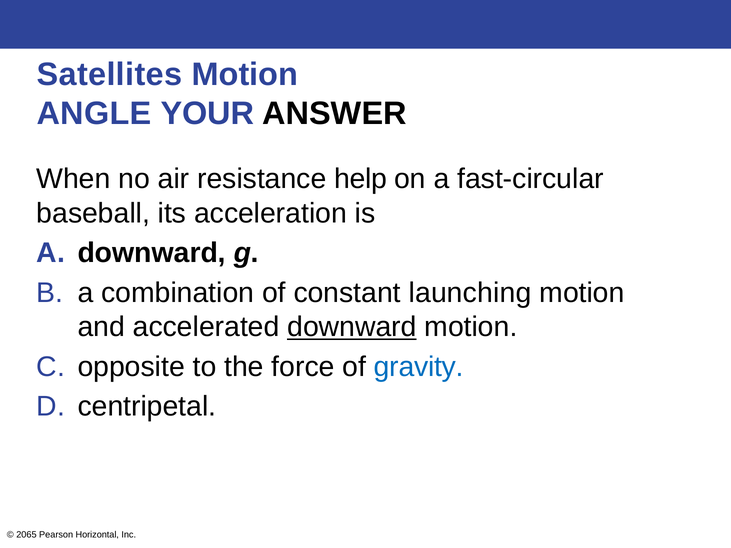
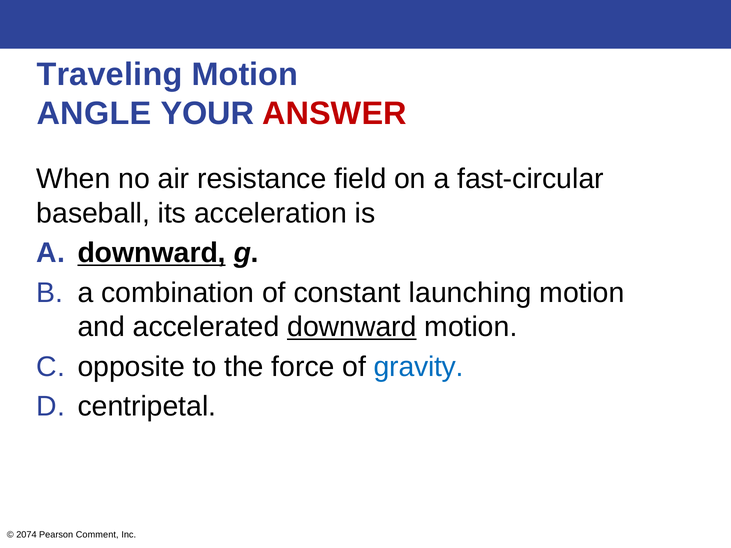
Satellites: Satellites -> Traveling (110, 75)
ANSWER colour: black -> red (334, 114)
help: help -> field (360, 179)
downward underline: none -> present (152, 253)
2065: 2065 -> 2074 (26, 535)
Horizontal: Horizontal -> Comment (97, 535)
